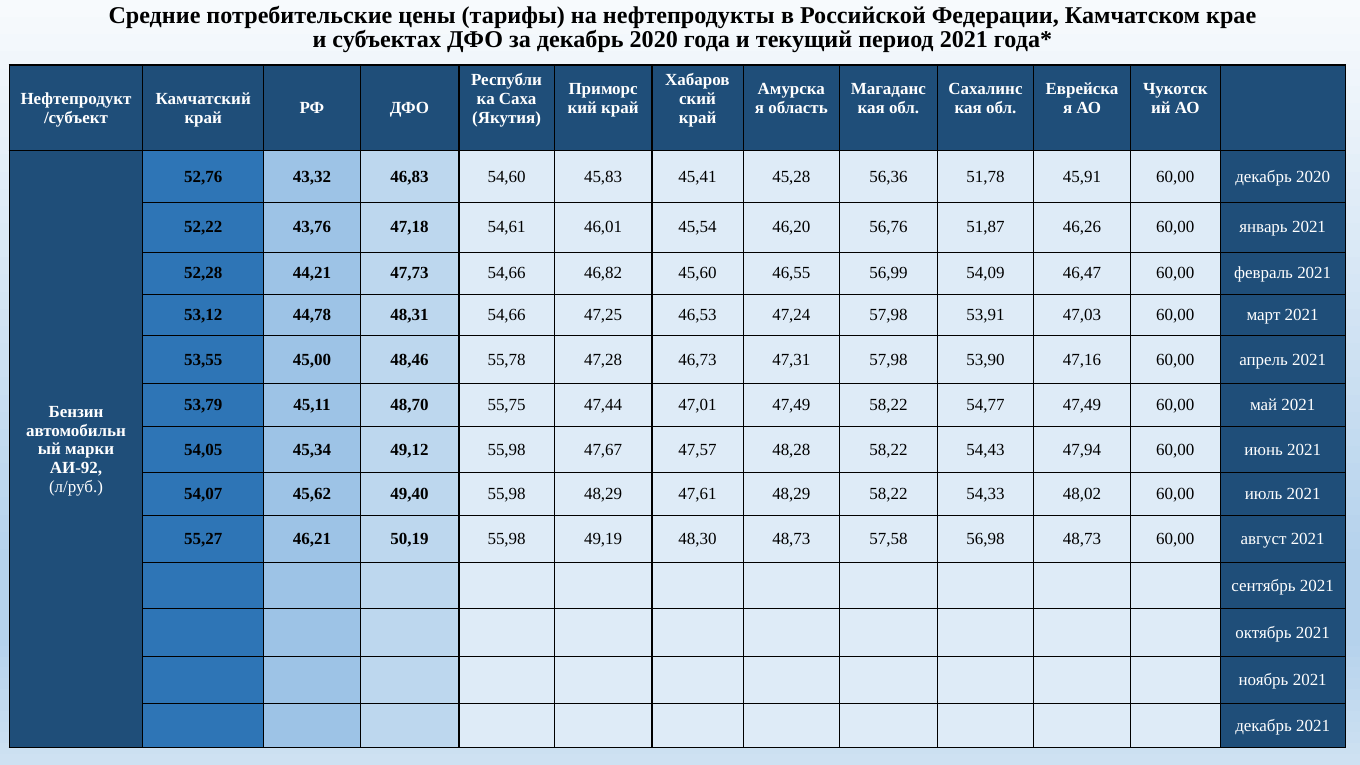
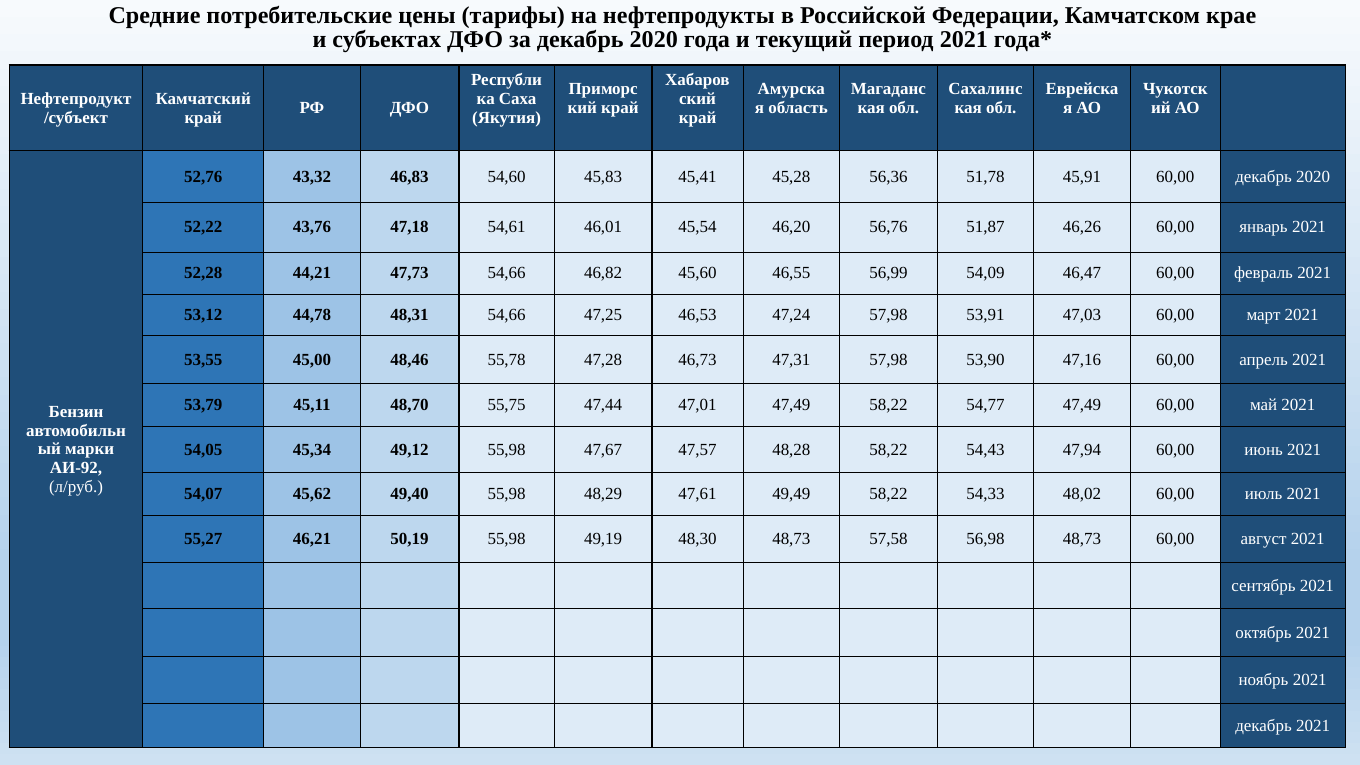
47,61 48,29: 48,29 -> 49,49 (791, 494)
